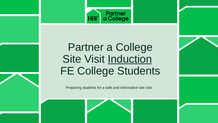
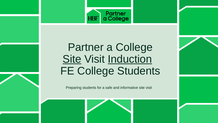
Site underline: none -> present (72, 59)
